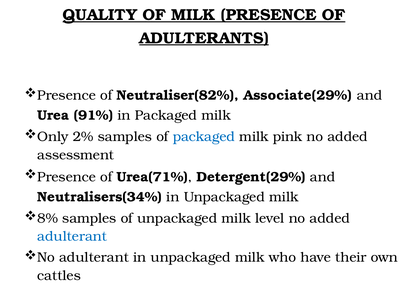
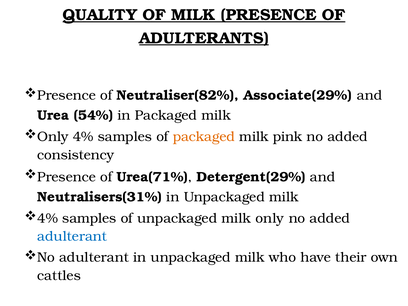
91%: 91% -> 54% (93, 115)
Only 2%: 2% -> 4% (83, 137)
packaged colour: blue -> orange (204, 137)
assessment: assessment -> consistency (76, 155)
Neutralisers(34%: Neutralisers(34% -> Neutralisers(31% (100, 197)
8%: 8% -> 4% (48, 218)
milk level: level -> only (270, 218)
